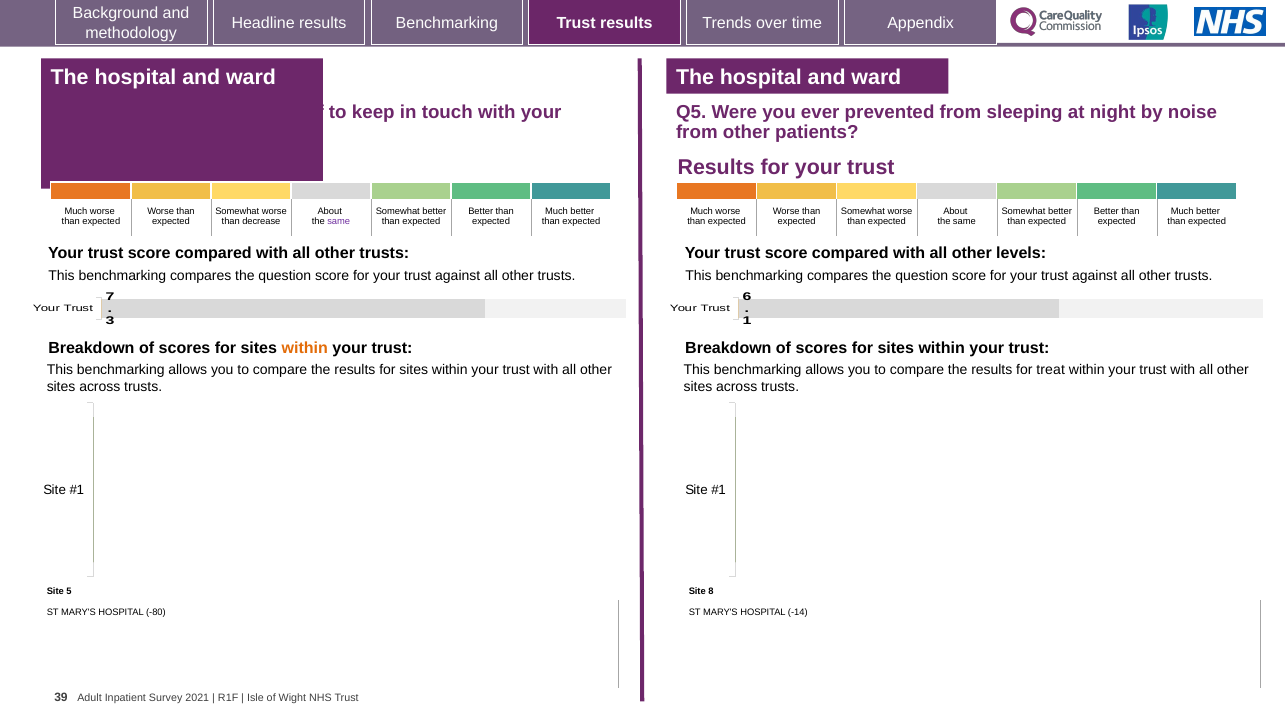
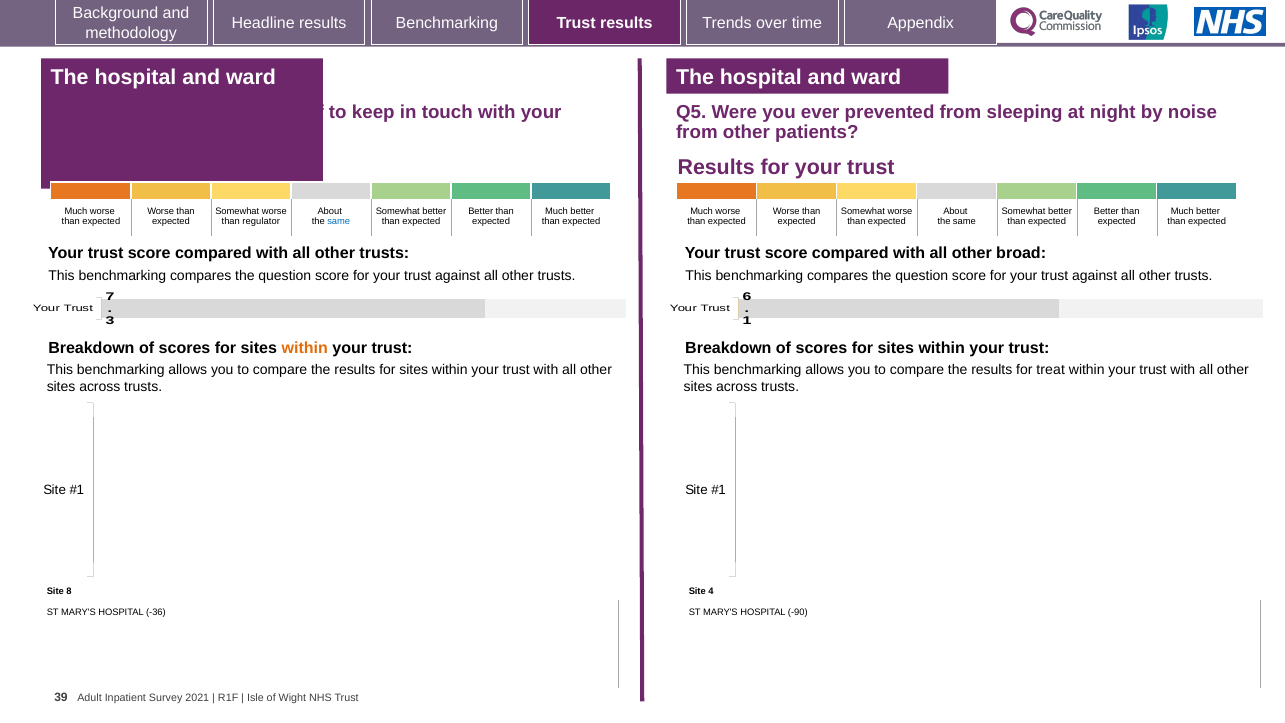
decrease: decrease -> regulator (261, 222)
same colour: purple -> blue (339, 222)
levels: levels -> broad (1021, 253)
5: 5 -> 8 (69, 591)
8: 8 -> 4 (711, 591)
-80: -80 -> -36 (156, 612)
-14: -14 -> -90 (798, 612)
